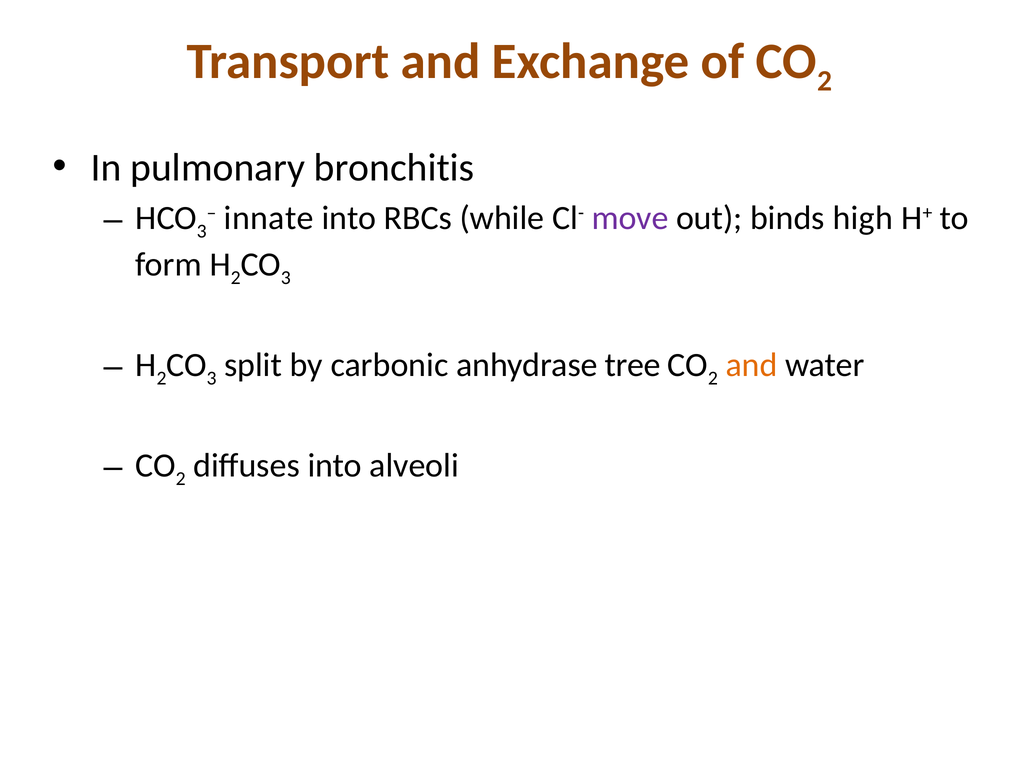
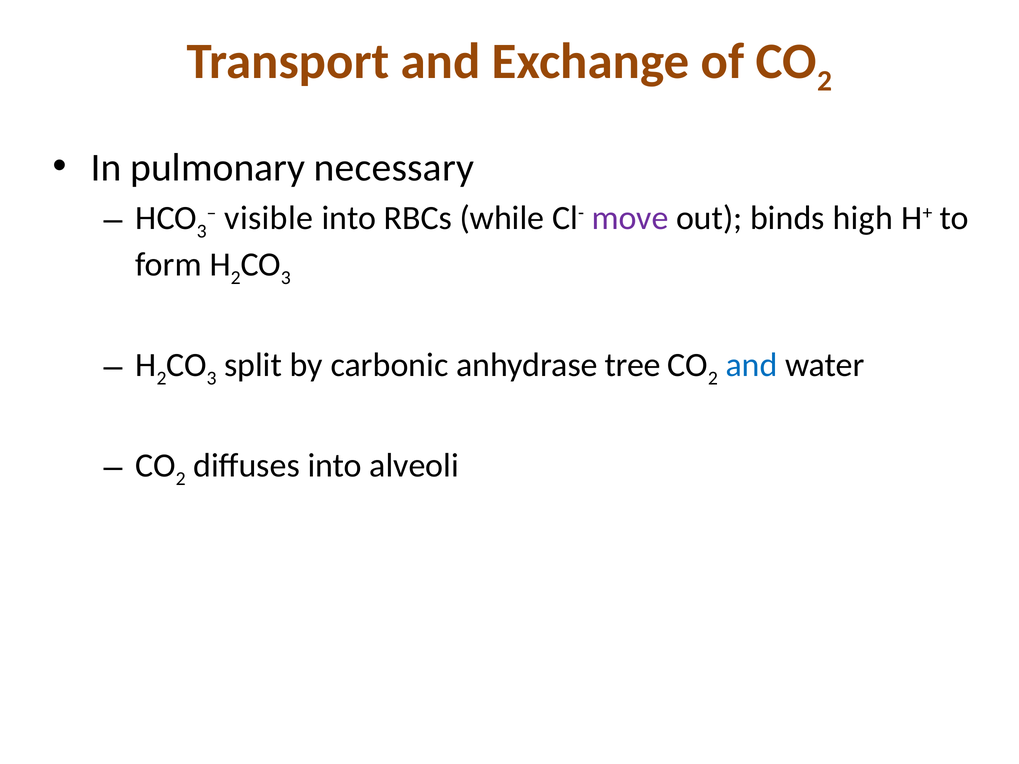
bronchitis: bronchitis -> necessary (394, 168)
innate: innate -> visible (269, 218)
and colour: orange -> blue (751, 365)
